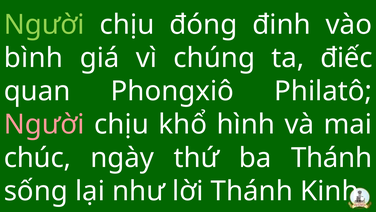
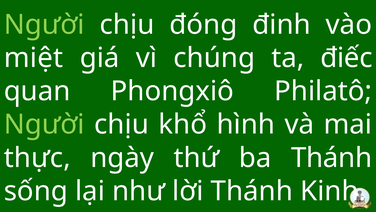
bình: bình -> miệt (33, 58)
Người colour: pink -> light green (44, 124)
chúc: chúc -> thực (37, 158)
